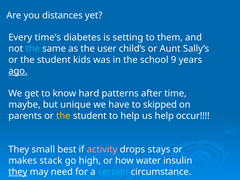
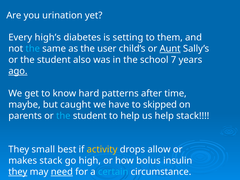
distances: distances -> urination (62, 15)
time’s: time’s -> high’s (48, 37)
Aunt underline: none -> present (170, 49)
kids: kids -> also (82, 60)
9: 9 -> 7 (174, 60)
unique: unique -> caught (76, 105)
the colour: yellow -> light blue (63, 116)
help occur: occur -> stack (193, 116)
activity colour: pink -> yellow (102, 149)
stays: stays -> allow (159, 149)
water: water -> bolus (148, 161)
need underline: none -> present (62, 172)
